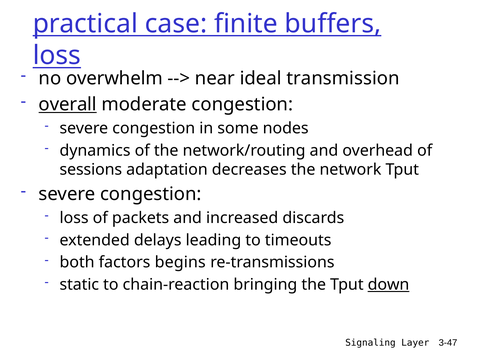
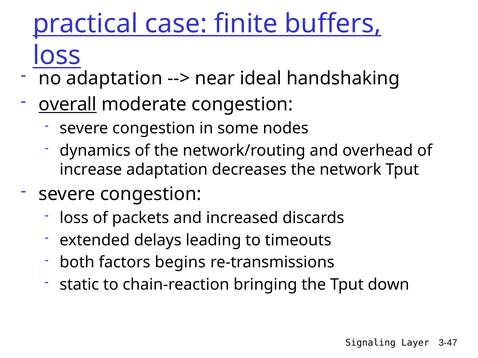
no overwhelm: overwhelm -> adaptation (114, 79)
transmission: transmission -> handshaking (343, 79)
sessions: sessions -> increase (91, 170)
down underline: present -> none (389, 285)
